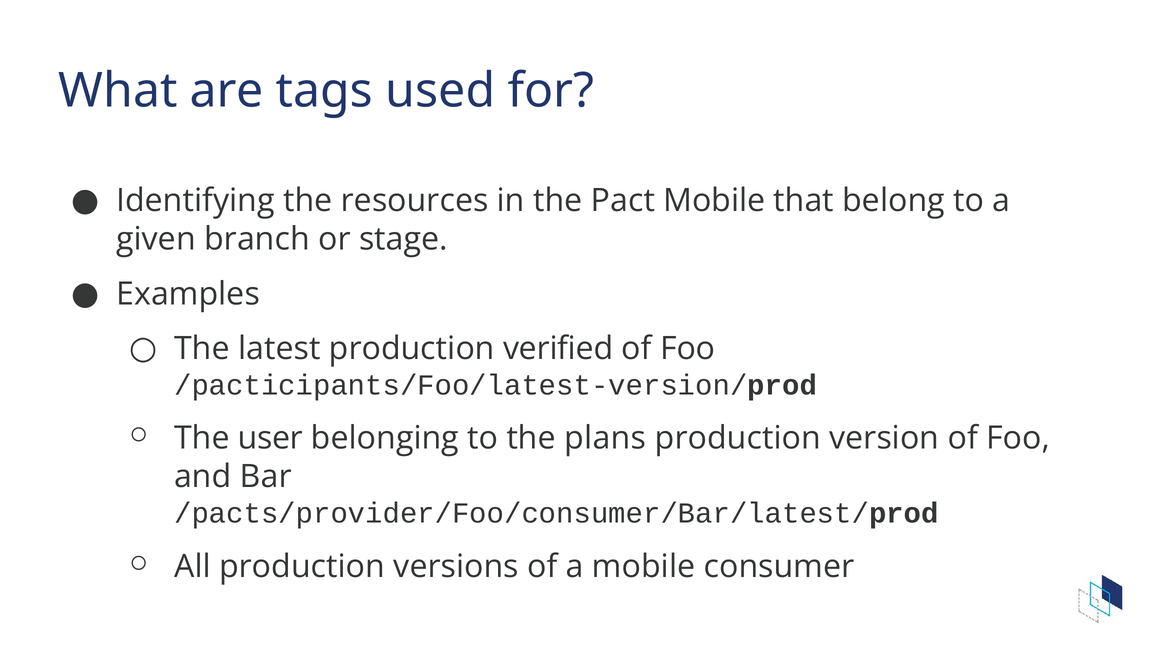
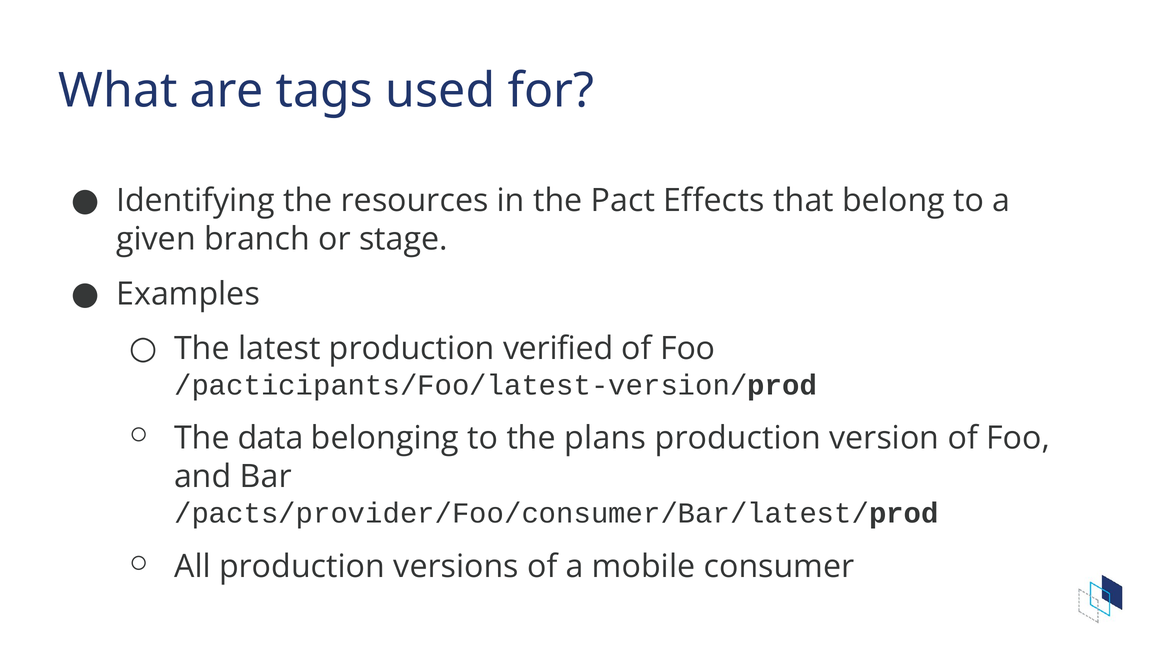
Pact Mobile: Mobile -> Effects (714, 200)
user: user -> data (270, 438)
